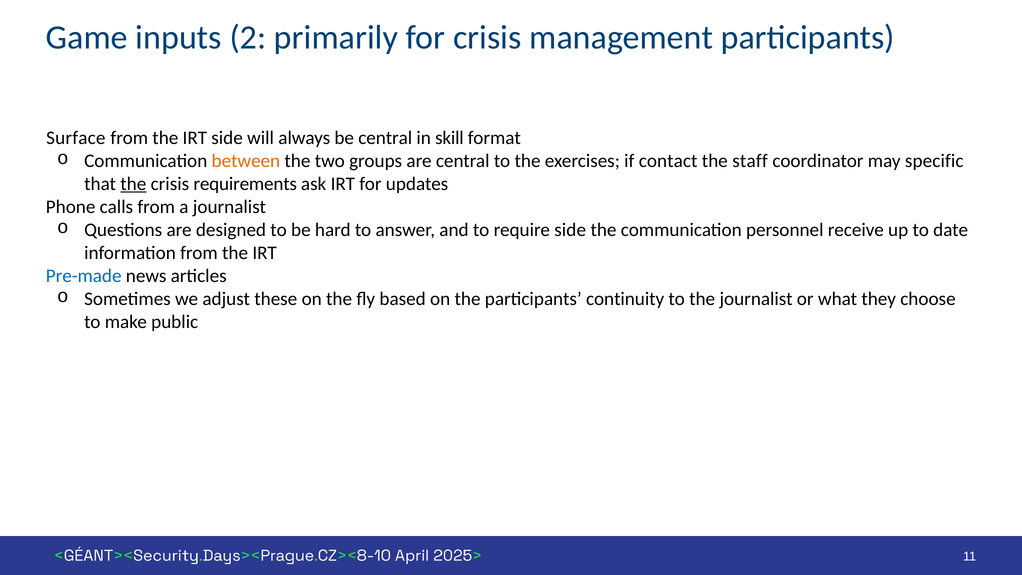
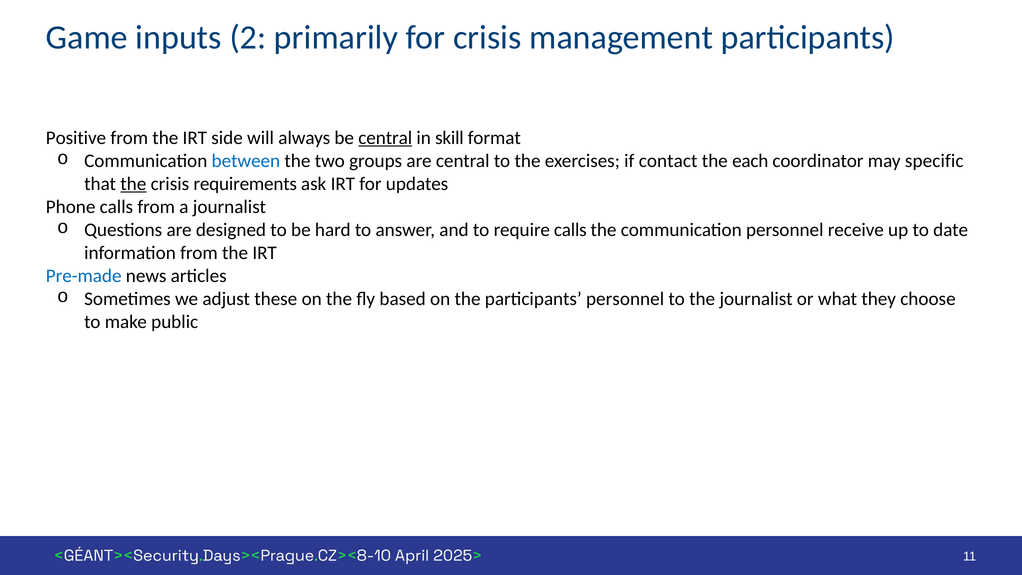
Surface: Surface -> Positive (76, 138)
central underline: none -> present (385, 138)
between colour: orange -> blue (246, 161)
staff: staff -> each (750, 161)
require side: side -> calls (570, 230)
participants continuity: continuity -> personnel (625, 299)
